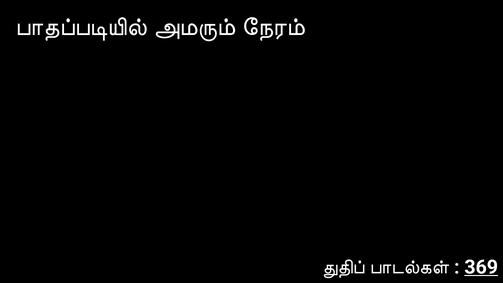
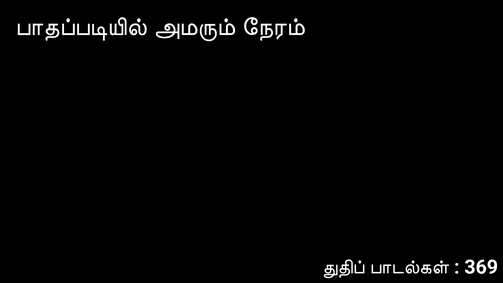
369 underline: present -> none (481, 267)
